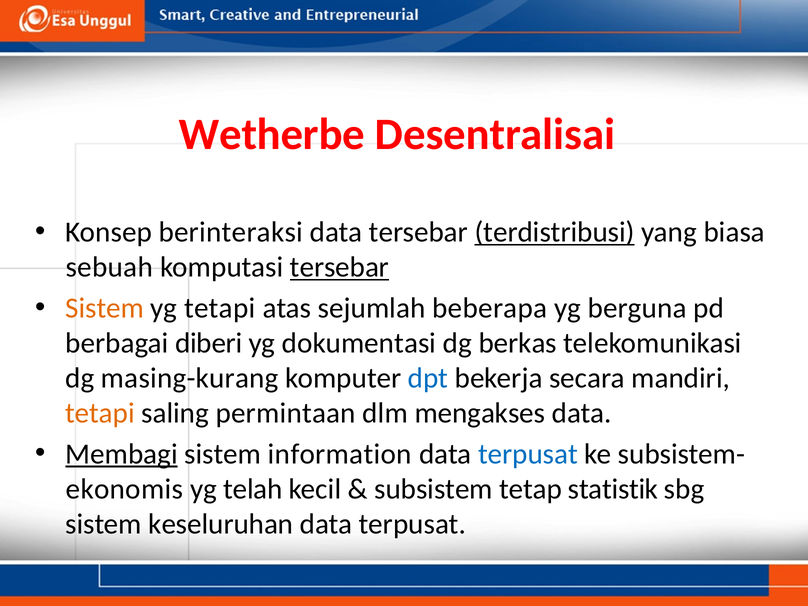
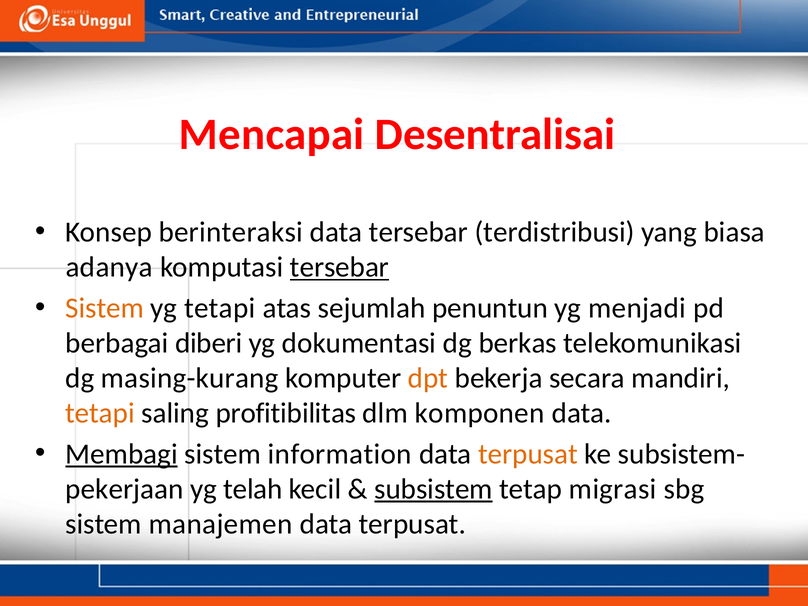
Wetherbe: Wetherbe -> Mencapai (272, 134)
terdistribusi underline: present -> none (555, 232)
sebuah: sebuah -> adanya (109, 267)
beberapa: beberapa -> penuntun (490, 308)
berguna: berguna -> menjadi (637, 308)
dpt colour: blue -> orange (428, 378)
permintaan: permintaan -> profitibilitas (286, 413)
mengakses: mengakses -> komponen (480, 413)
terpusat colour: blue -> orange (528, 454)
ekonomis: ekonomis -> pekerjaan (124, 489)
subsistem underline: none -> present (434, 489)
statistik: statistik -> migrasi (613, 489)
keseluruhan: keseluruhan -> manajemen (221, 524)
